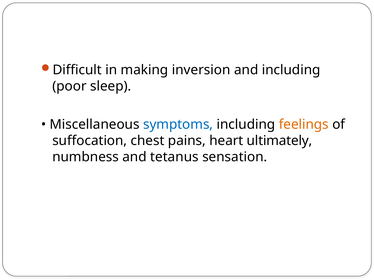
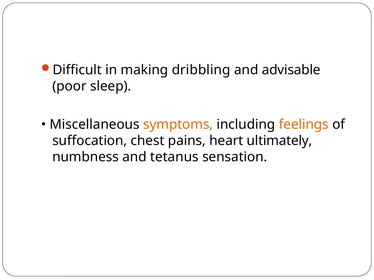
inversion: inversion -> dribbling (201, 70)
and including: including -> advisable (291, 70)
symptoms colour: blue -> orange (178, 125)
